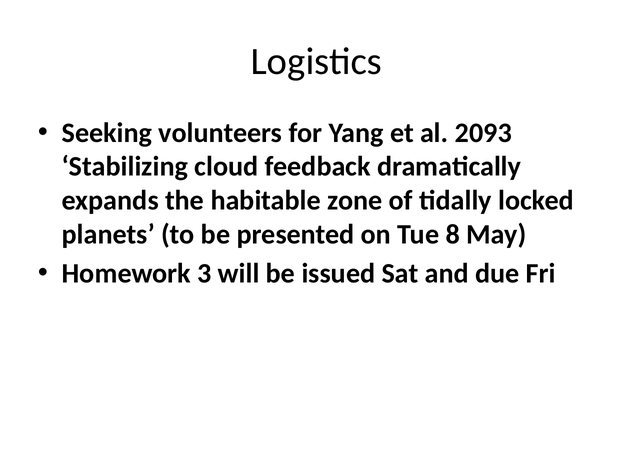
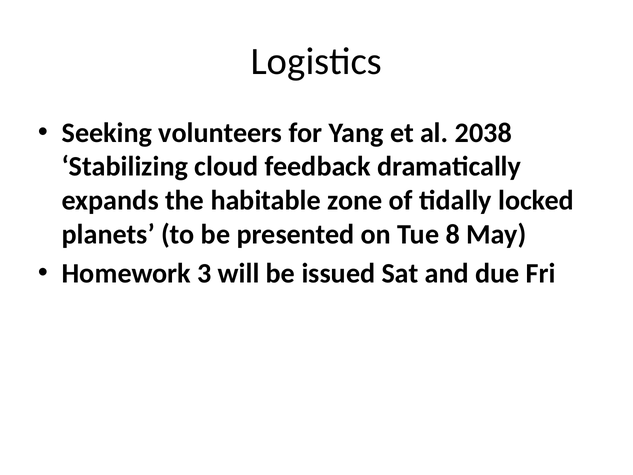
2093: 2093 -> 2038 (483, 133)
